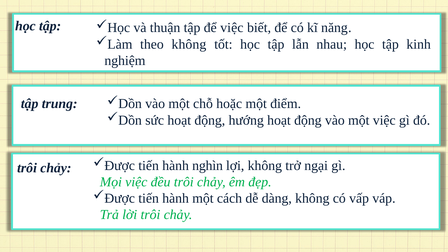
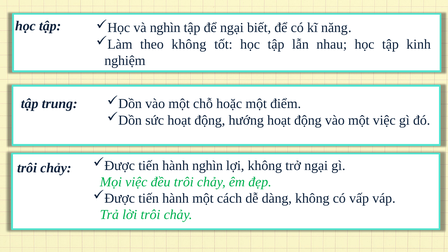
và thuận: thuận -> nghìn (165, 28)
để việc: việc -> ngại (232, 28)
